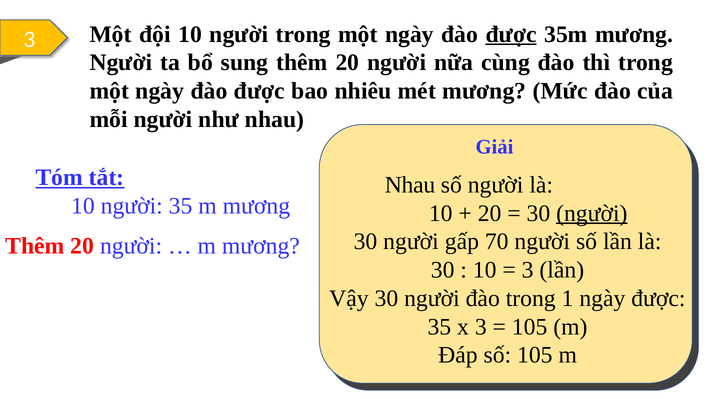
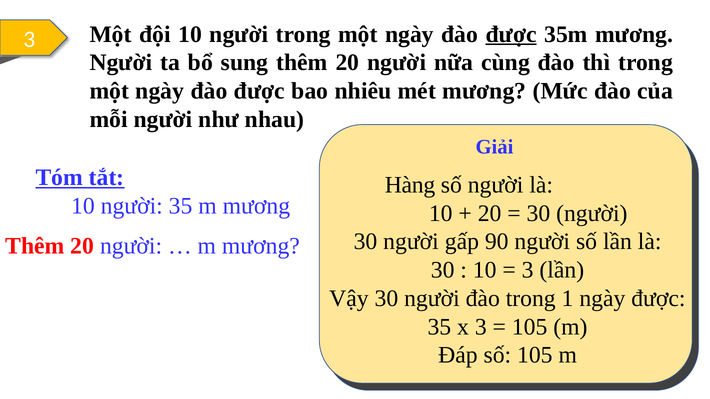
Nhau: Nhau -> Hàng (410, 185)
người underline: present -> none (592, 213)
70: 70 -> 90 (497, 242)
